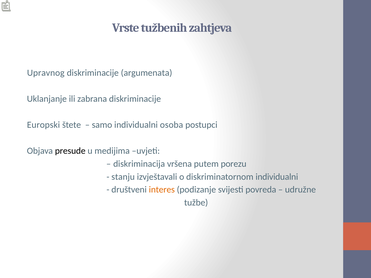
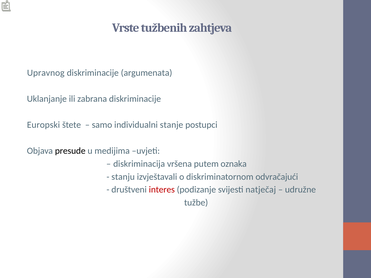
osoba: osoba -> stanje (172, 125)
porezu: porezu -> oznaka (234, 164)
diskriminatornom individualni: individualni -> odvračajući (277, 177)
interes colour: orange -> red (162, 190)
povreda: povreda -> natječaj (261, 190)
